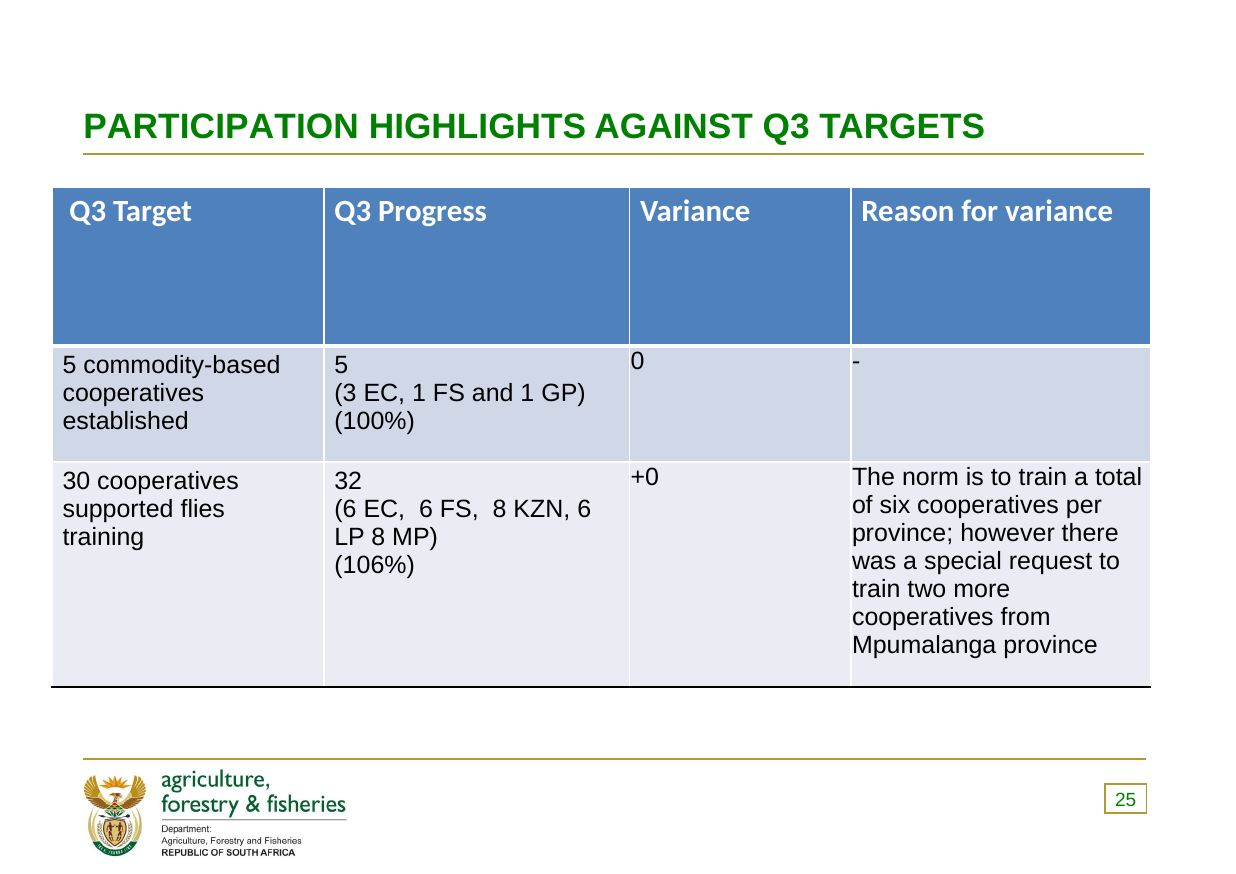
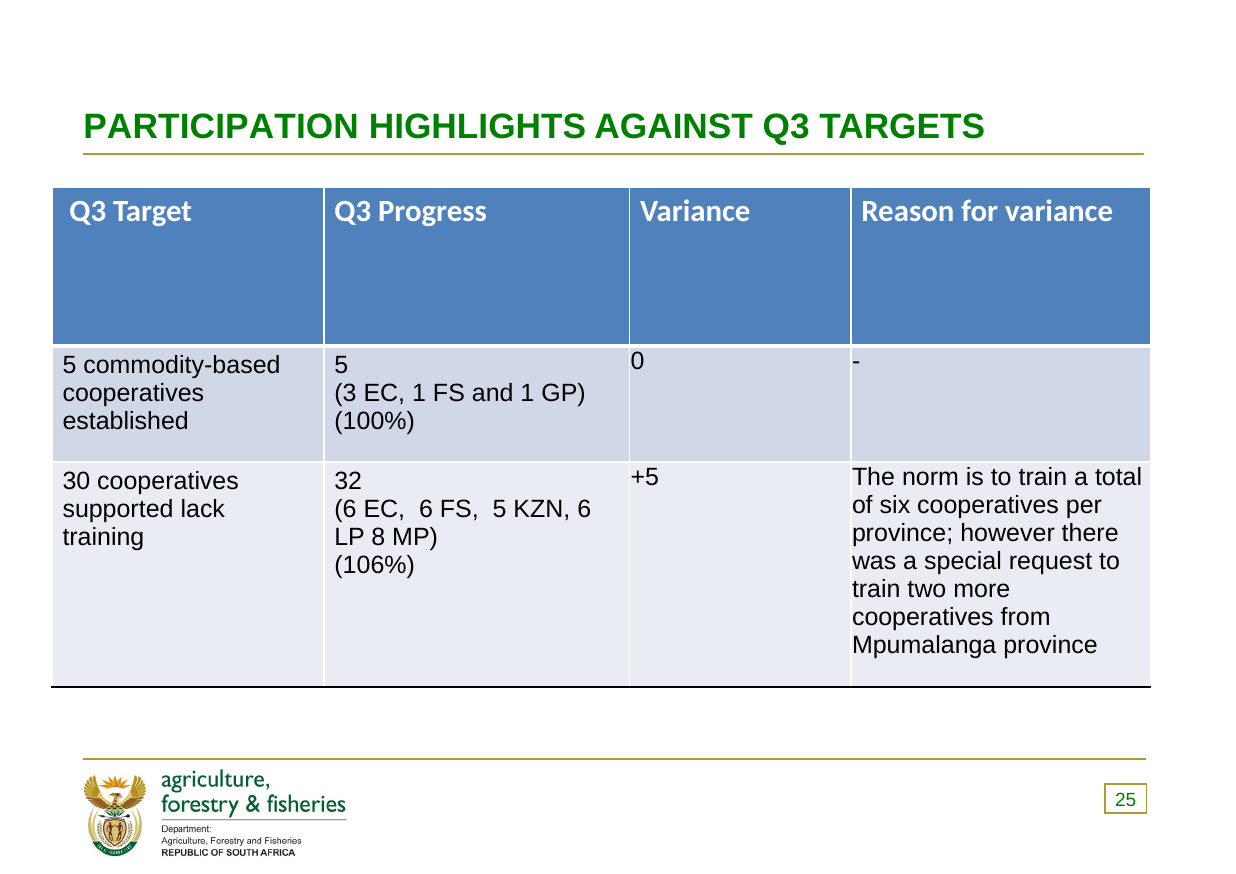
+0: +0 -> +5 (645, 477)
flies: flies -> lack (203, 510)
FS 8: 8 -> 5 (500, 510)
